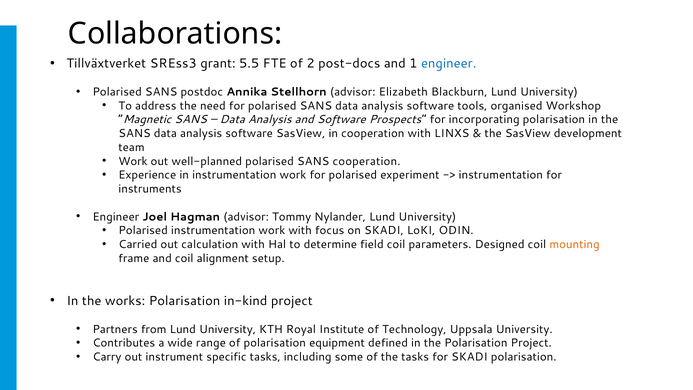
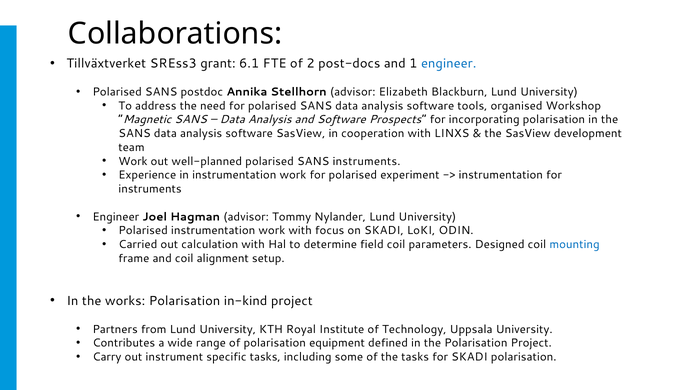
5.5: 5.5 -> 6.1 (249, 63)
SANS cooperation: cooperation -> instruments (367, 161)
mounting colour: orange -> blue (575, 244)
